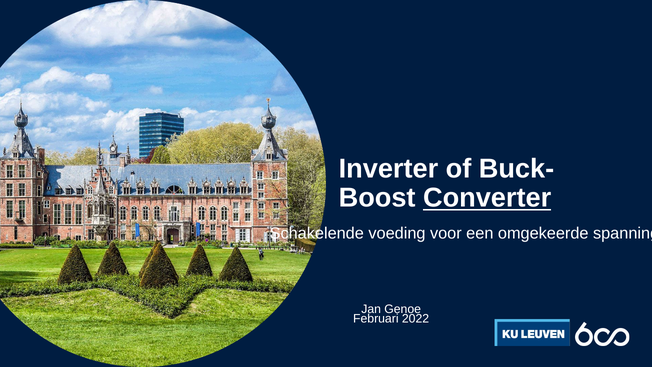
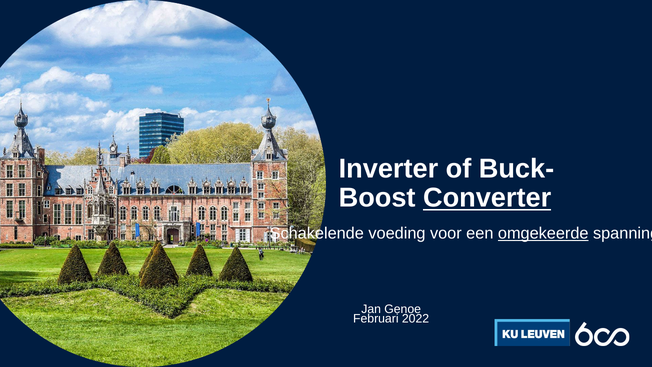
omgekeerde underline: none -> present (543, 233)
